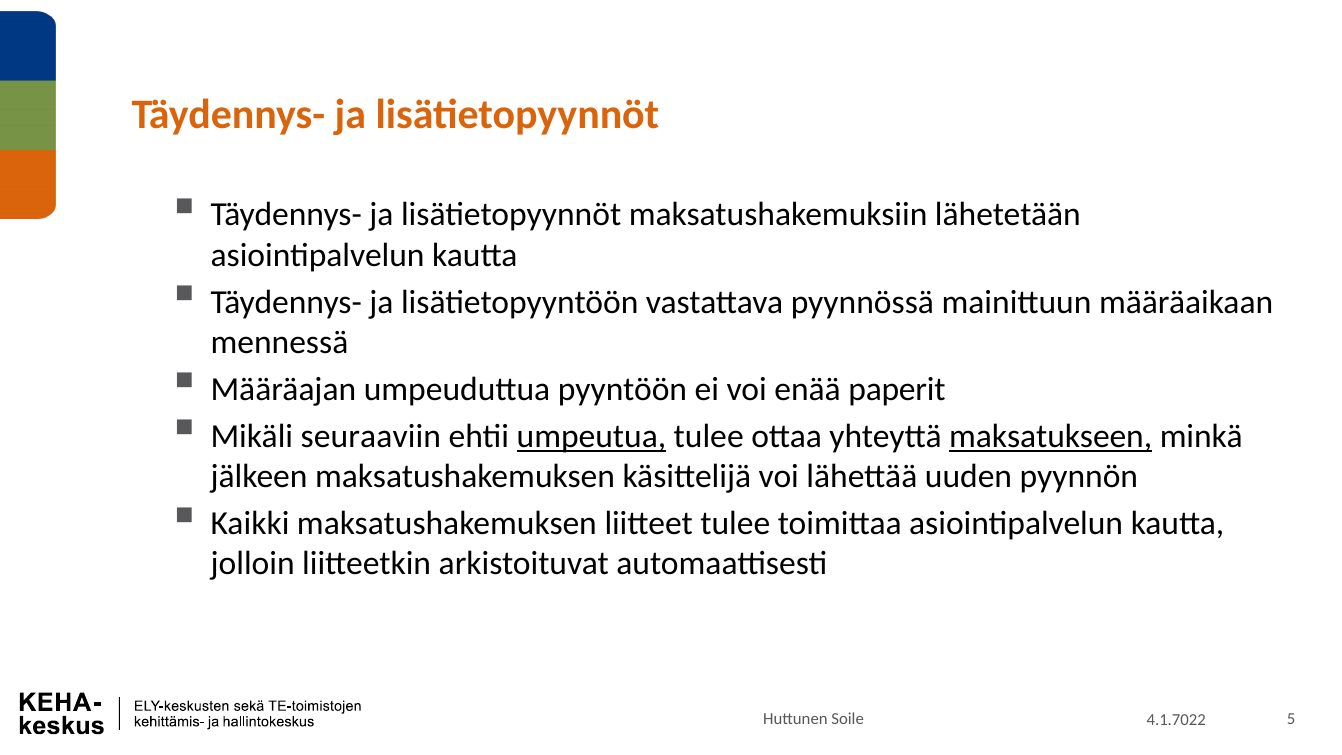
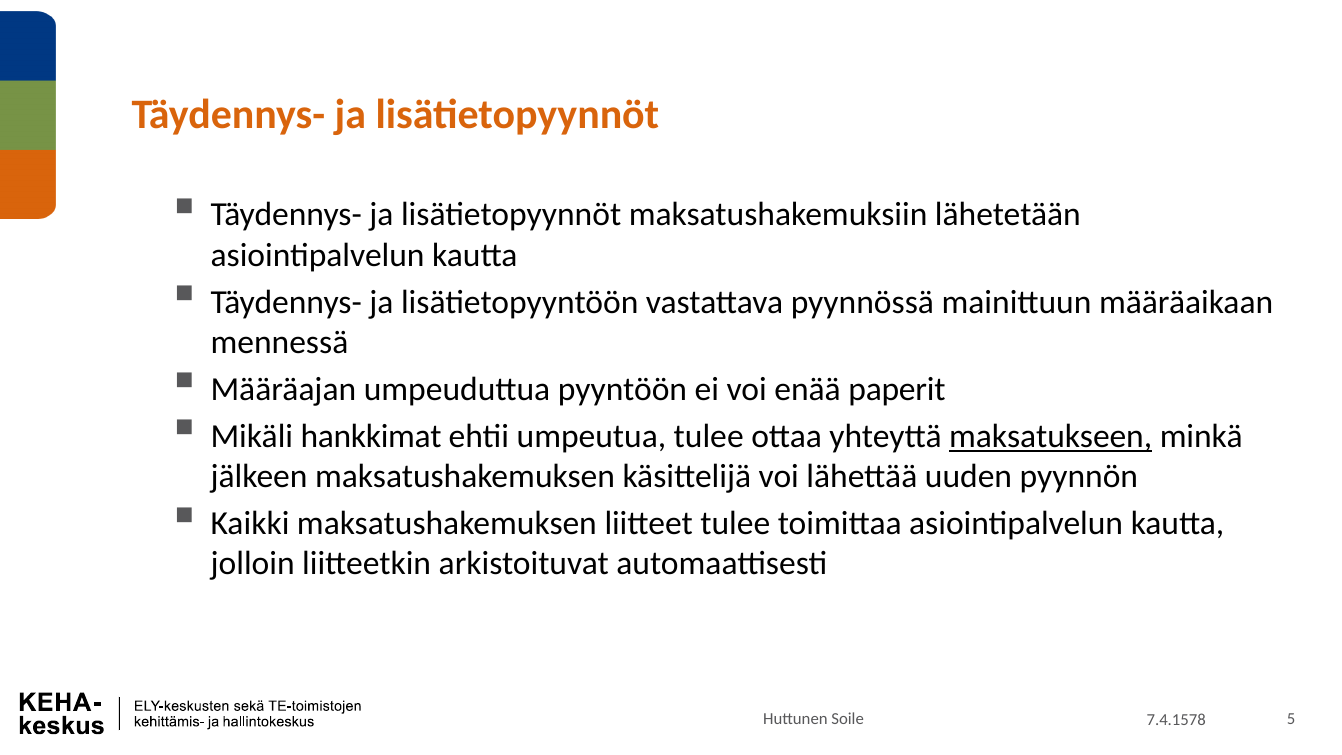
seuraaviin: seuraaviin -> hankkimat (371, 436)
umpeutua underline: present -> none (591, 436)
4.1.7022: 4.1.7022 -> 7.4.1578 (1176, 720)
